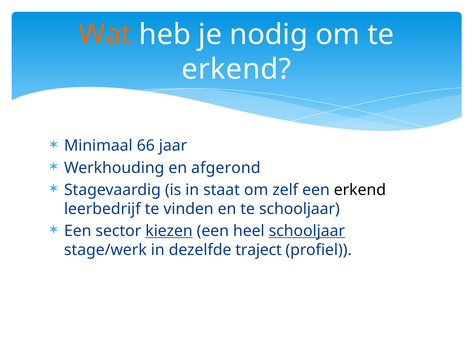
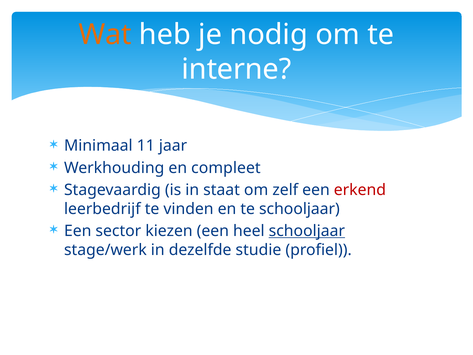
erkend: erkend -> interne (236, 69)
66: 66 -> 11 (146, 146)
afgerond: afgerond -> compleet (226, 168)
erkend colour: black -> red (360, 190)
kiezen underline: present -> none (169, 231)
traject: traject -> studie (258, 250)
